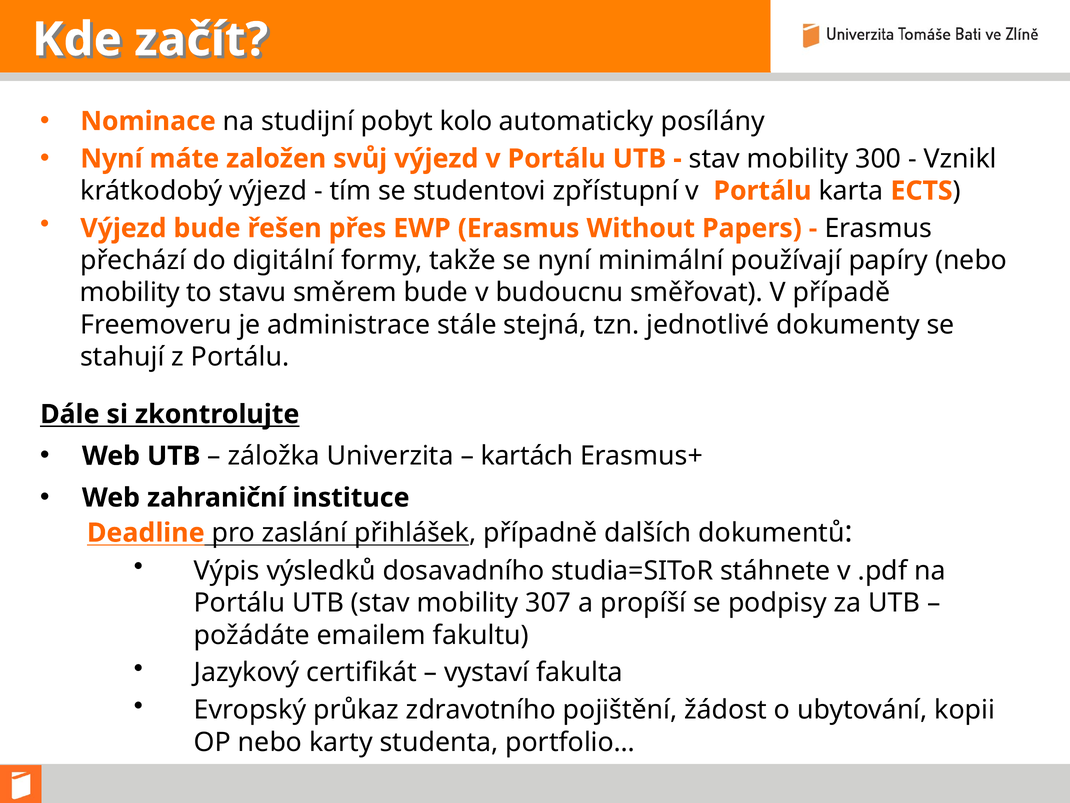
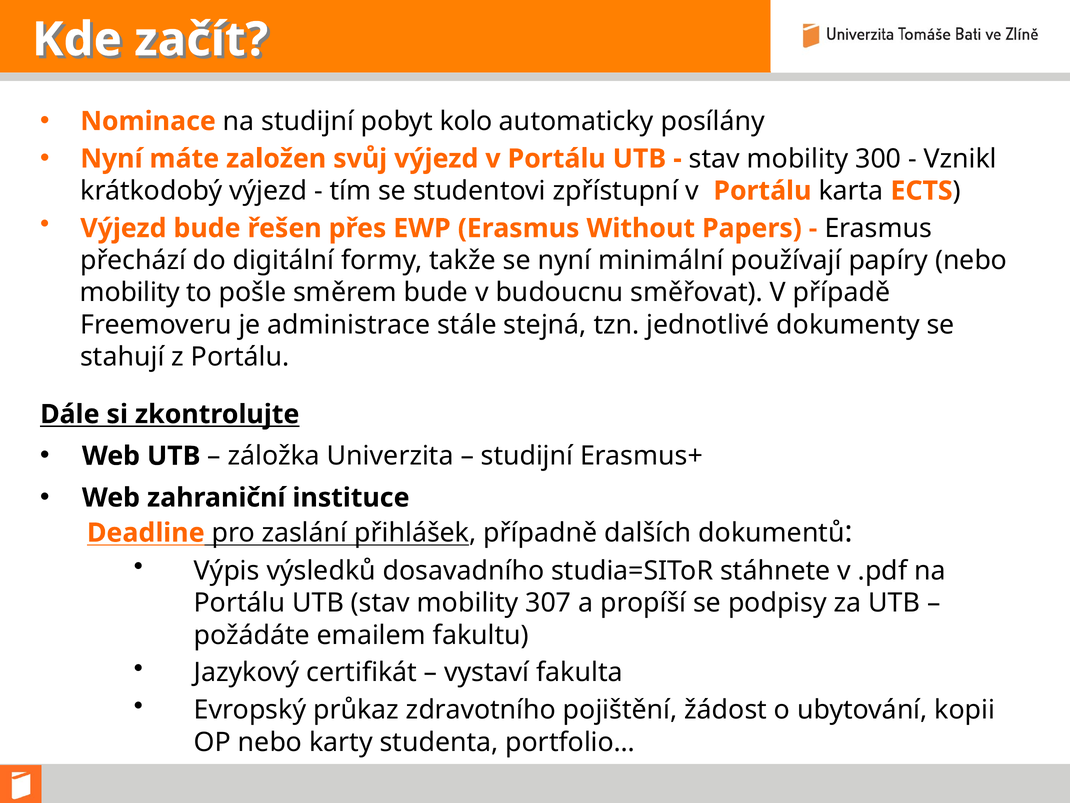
stavu: stavu -> pošle (252, 292)
kartách: kartách -> studijní (527, 456)
